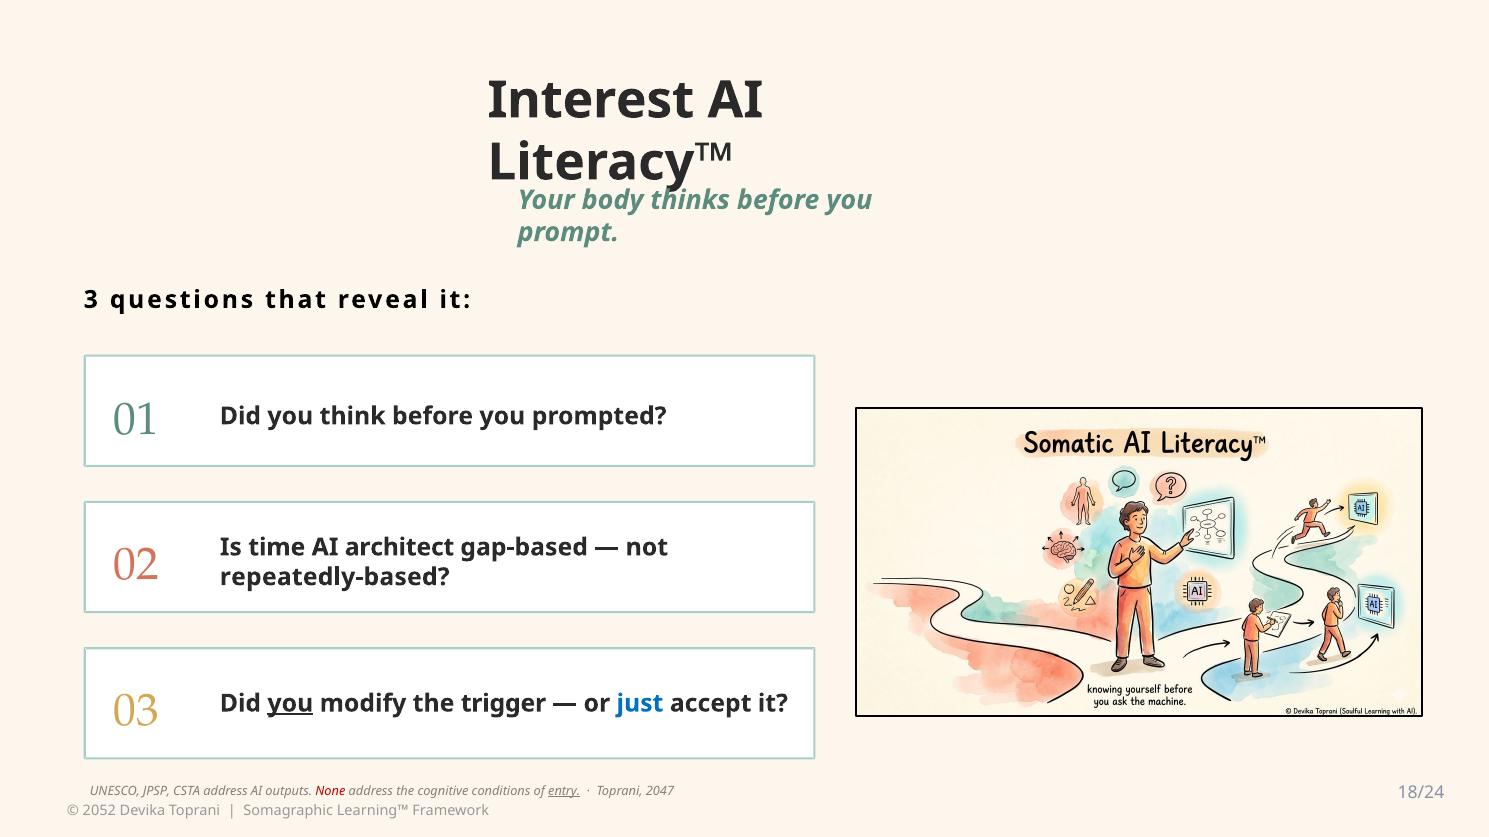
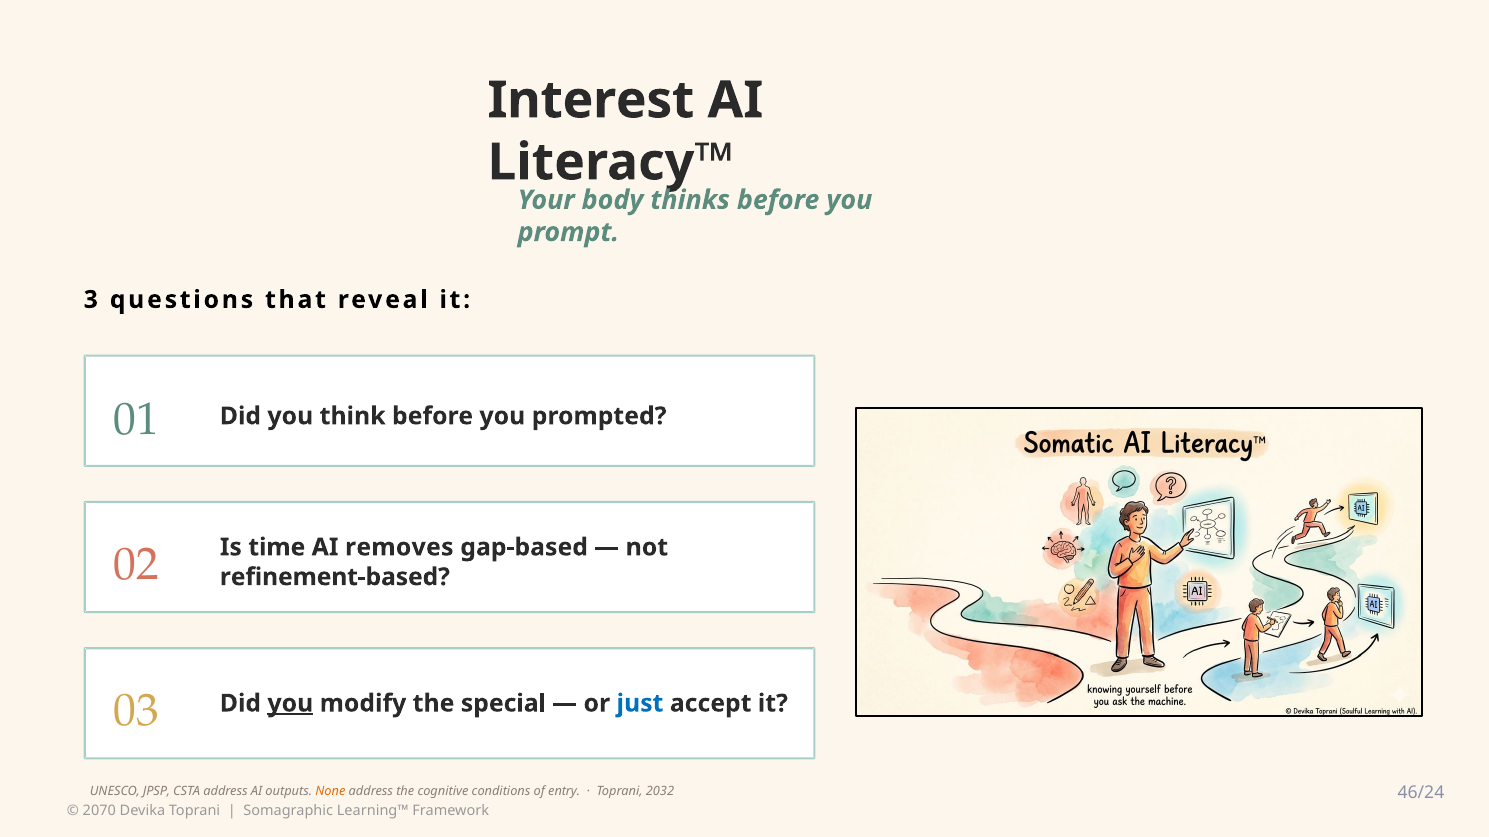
architect: architect -> removes (399, 548)
repeatedly-based: repeatedly-based -> refinement-based (335, 577)
trigger: trigger -> special (503, 704)
None colour: red -> orange (330, 792)
entry underline: present -> none (564, 792)
2047: 2047 -> 2032 (660, 792)
18/24: 18/24 -> 46/24 (1421, 793)
2052: 2052 -> 2070 (99, 812)
